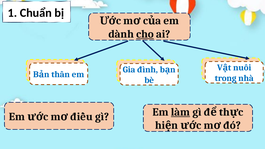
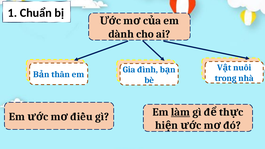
cho underline: present -> none (145, 34)
